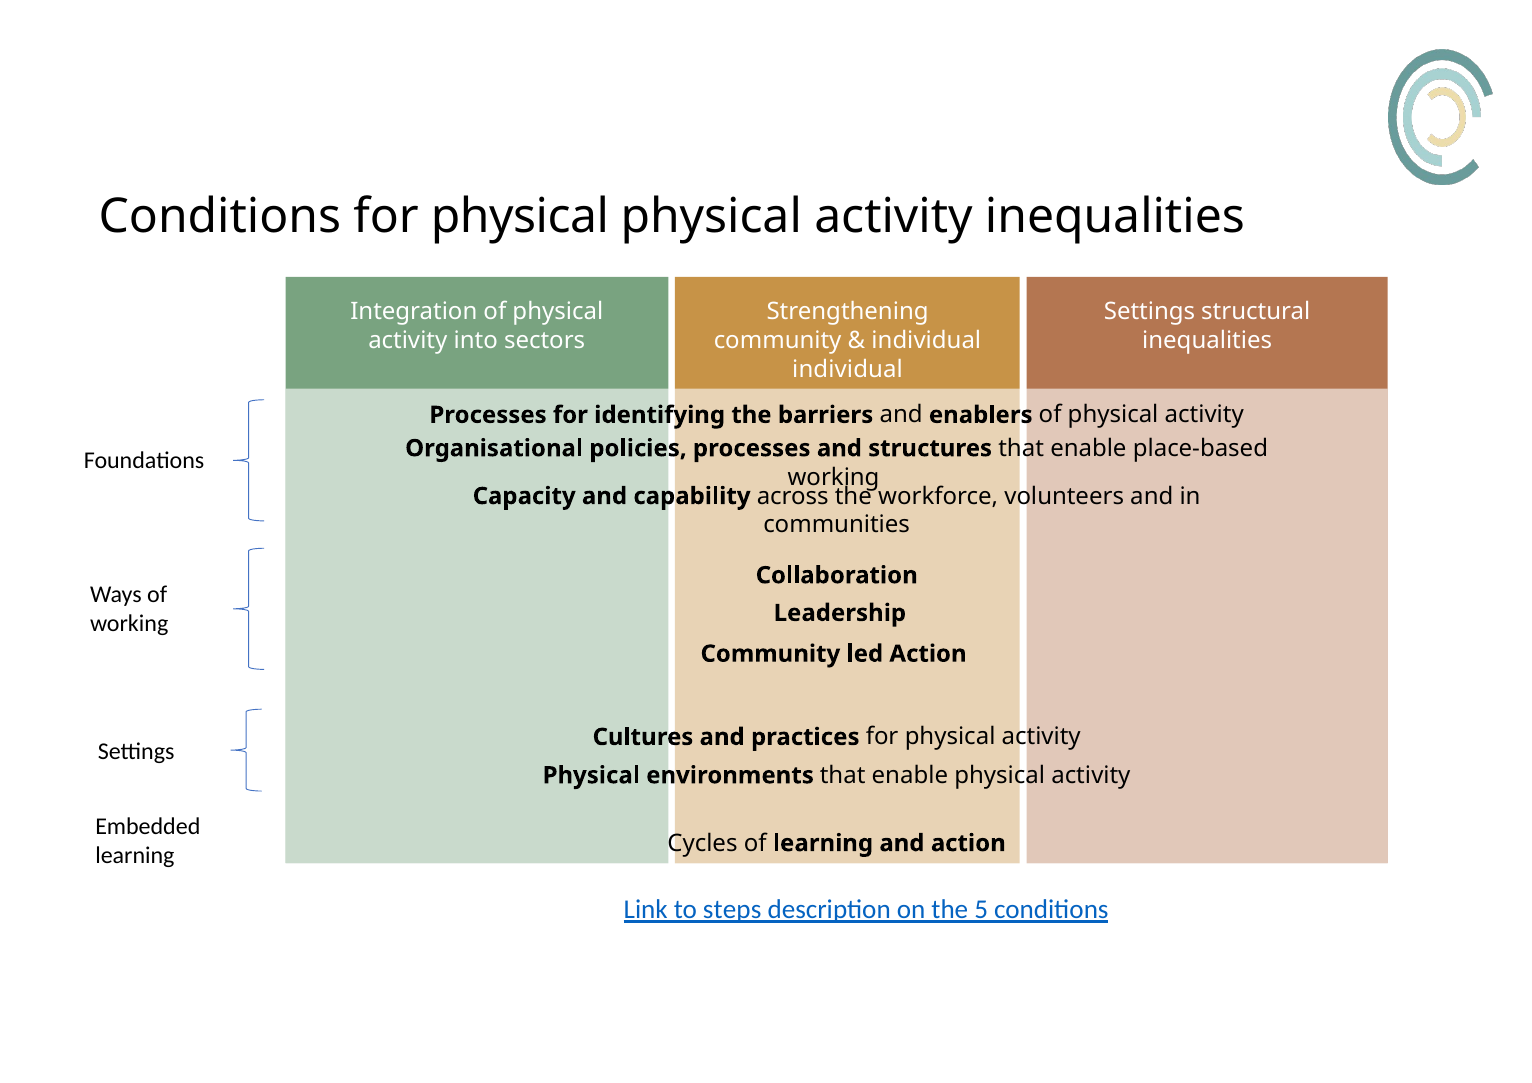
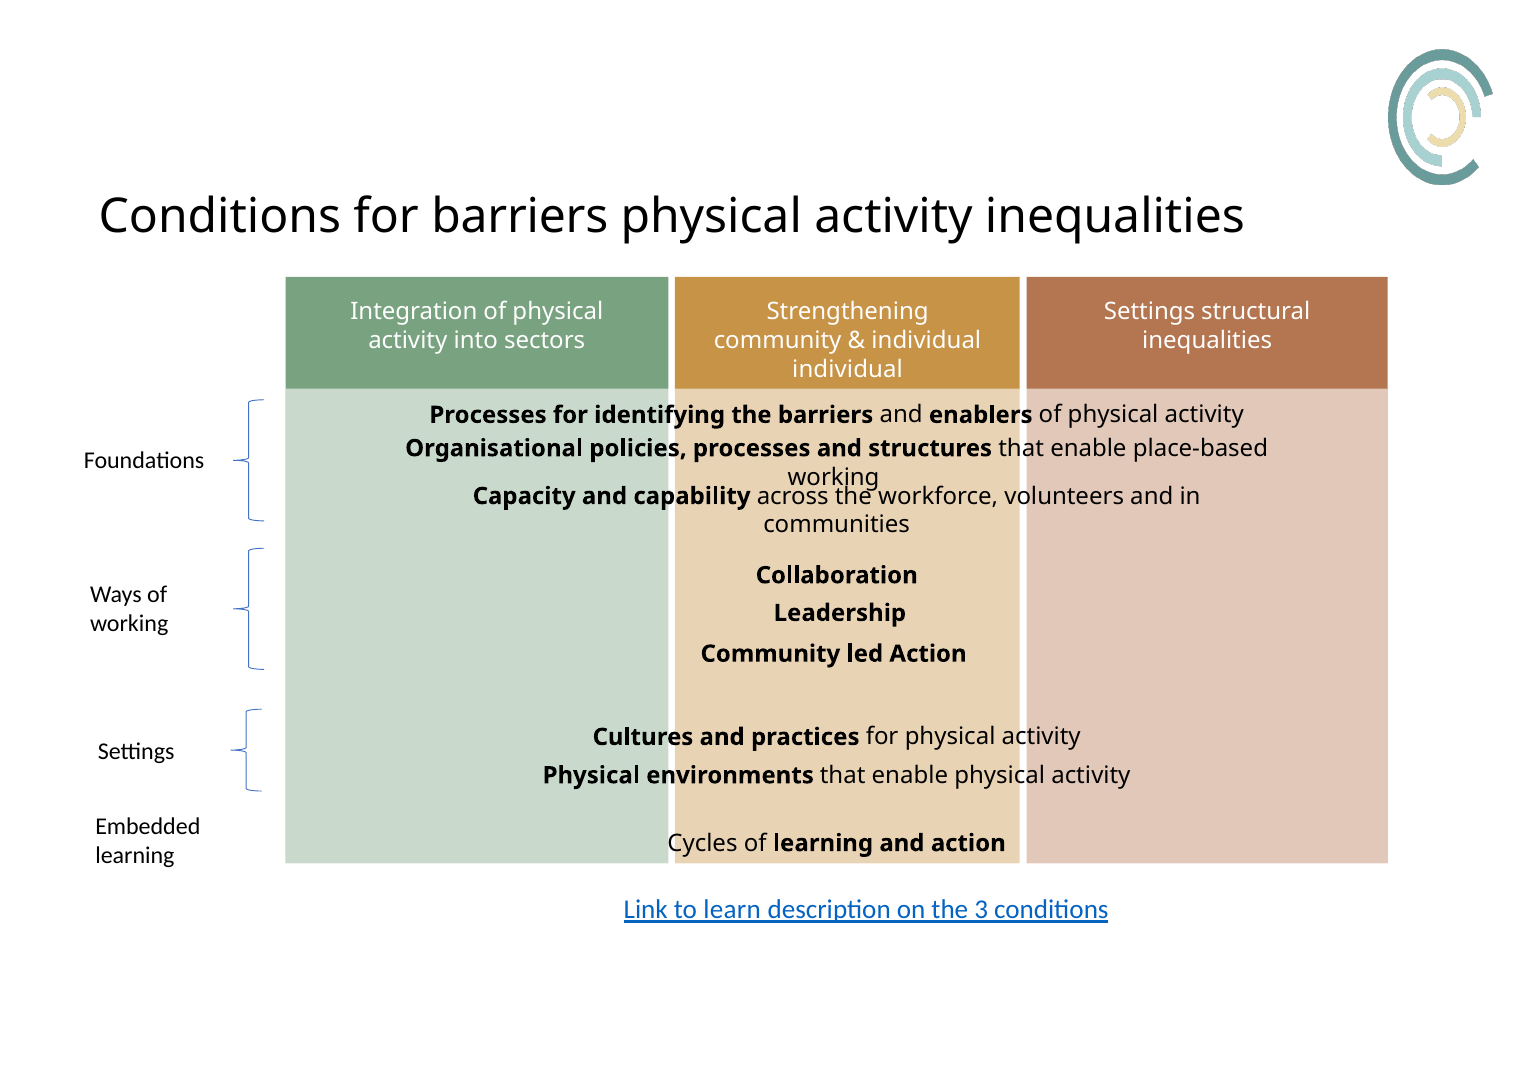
Conditions for physical: physical -> barriers (520, 216)
steps: steps -> learn (732, 910)
5: 5 -> 3 (981, 910)
